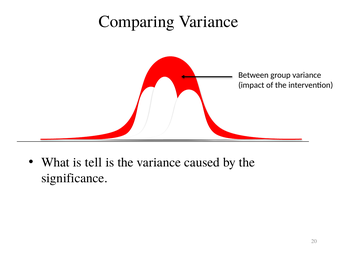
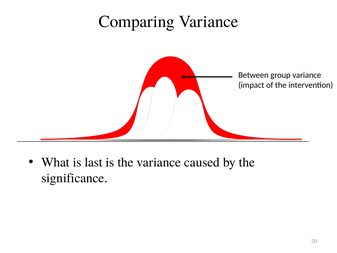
tell: tell -> last (94, 162)
